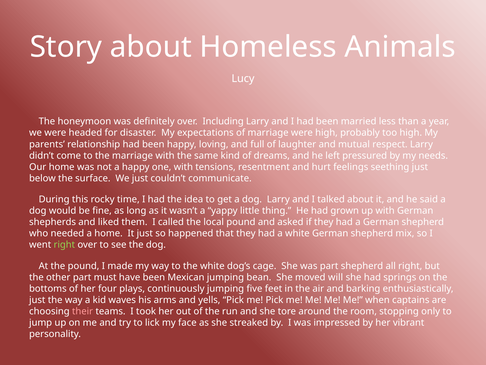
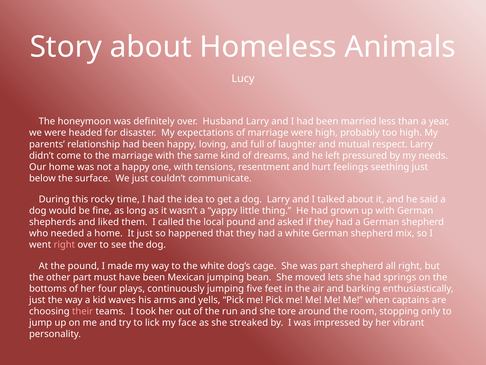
Including: Including -> Husband (223, 121)
right colour: light green -> pink (64, 245)
will: will -> lets (336, 277)
